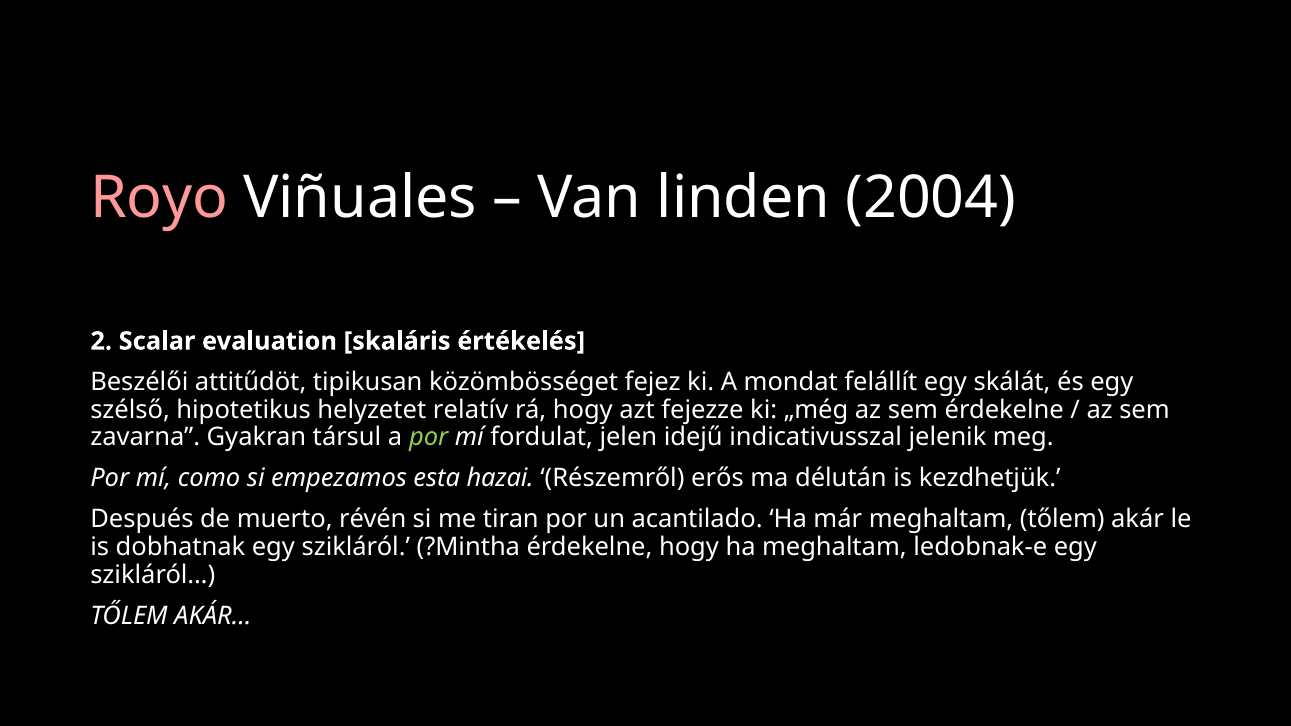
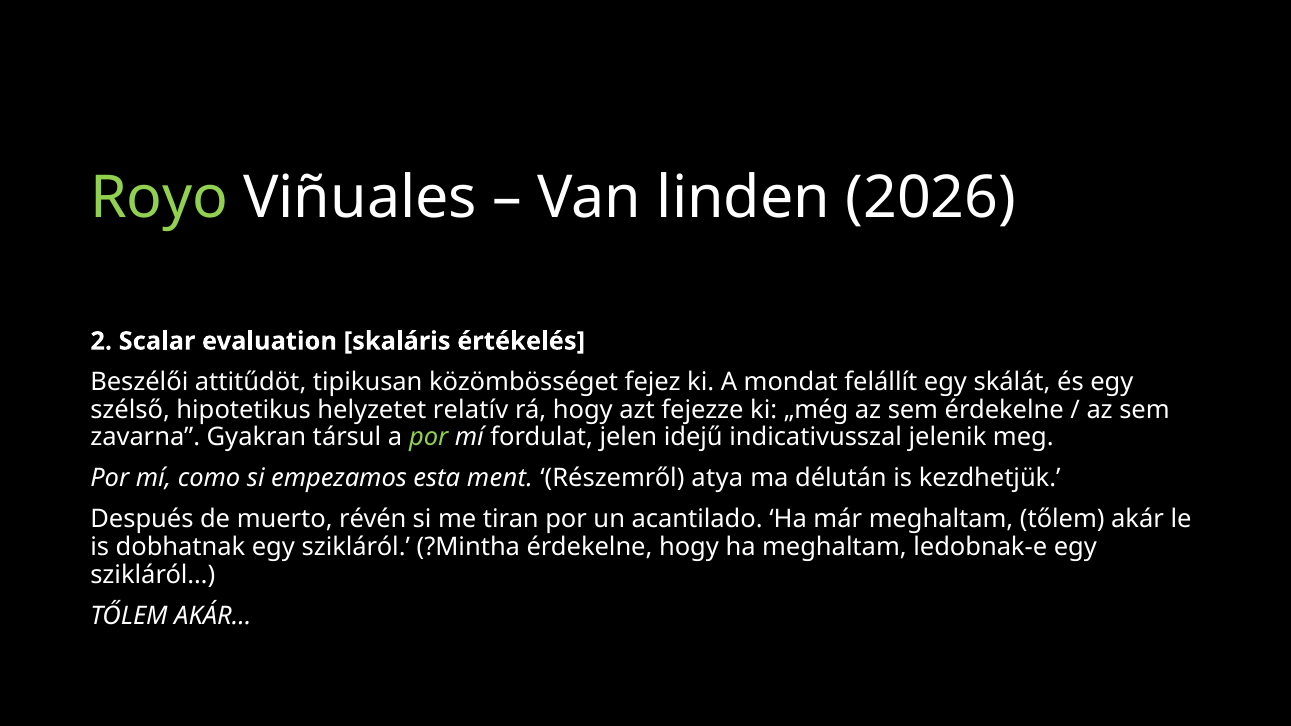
Royo colour: pink -> light green (159, 198)
2004: 2004 -> 2026 (931, 198)
hazai: hazai -> ment (500, 479)
erős: erős -> atya (717, 479)
